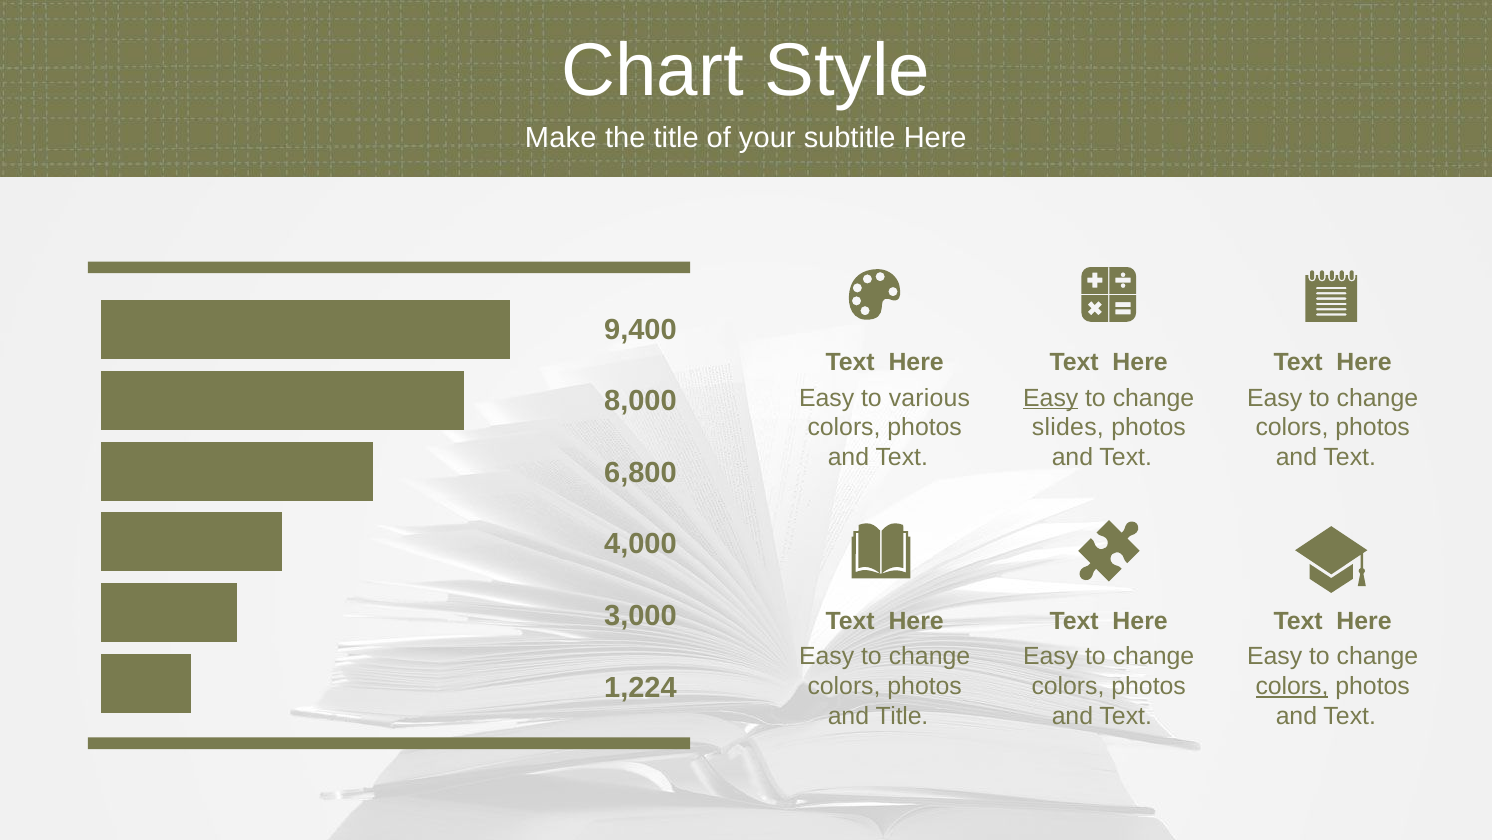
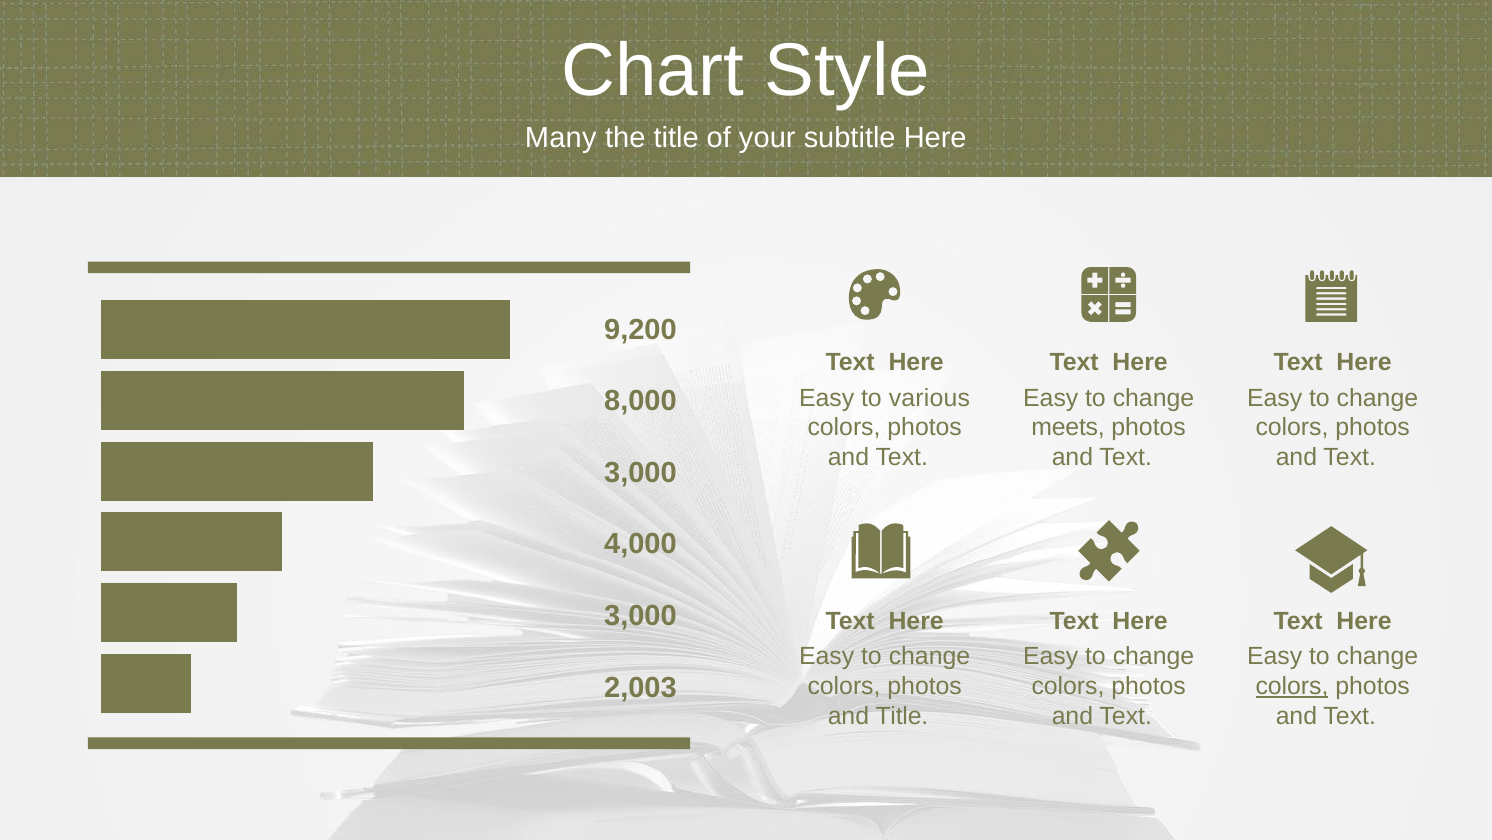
Make: Make -> Many (561, 138)
9,400: 9,400 -> 9,200 (640, 329)
Easy underline: present -> none (1051, 397)
slides: slides -> meets (1068, 427)
6,800: 6,800 -> 3,000 (640, 472)
1,224: 1,224 -> 2,003 (640, 687)
